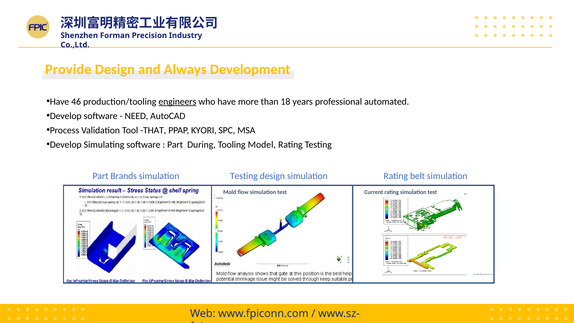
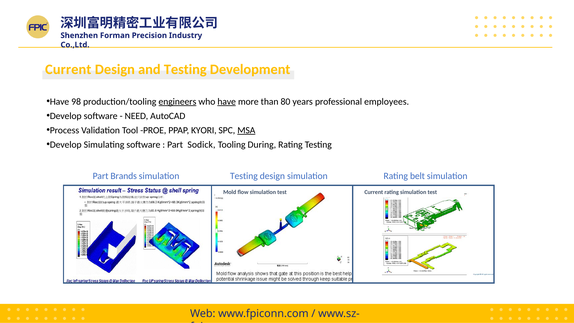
Provide: Provide -> Current (68, 69)
and Always: Always -> Testing (185, 69)
46: 46 -> 98 (76, 102)
have underline: none -> present (227, 102)
18: 18 -> 80 (285, 102)
automated: automated -> employees (387, 102)
THAT: THAT -> PROE (153, 130)
MSA underline: none -> present (246, 130)
During: During -> Sodick (201, 145)
Model: Model -> During (262, 145)
